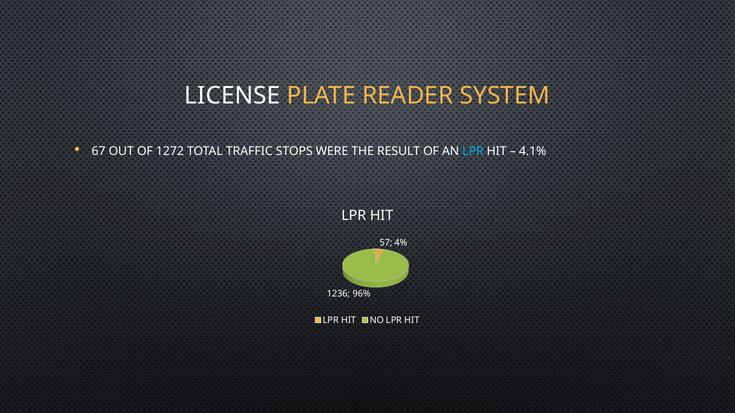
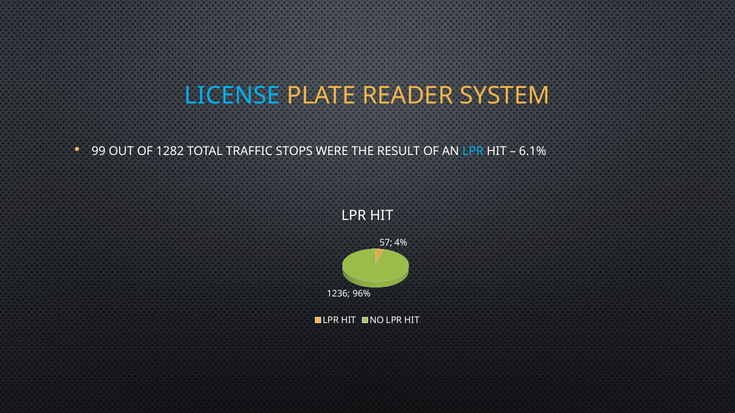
LICENSE colour: white -> light blue (232, 96)
67: 67 -> 99 (99, 151)
1272: 1272 -> 1282 (170, 151)
4.1%: 4.1% -> 6.1% (533, 151)
